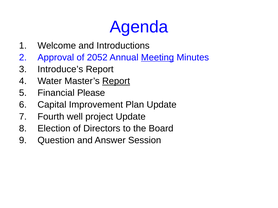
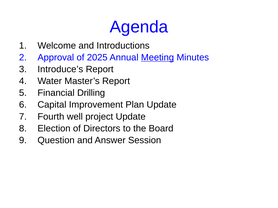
2052: 2052 -> 2025 (97, 58)
Report underline: present -> none (116, 81)
Please: Please -> Drilling (91, 93)
